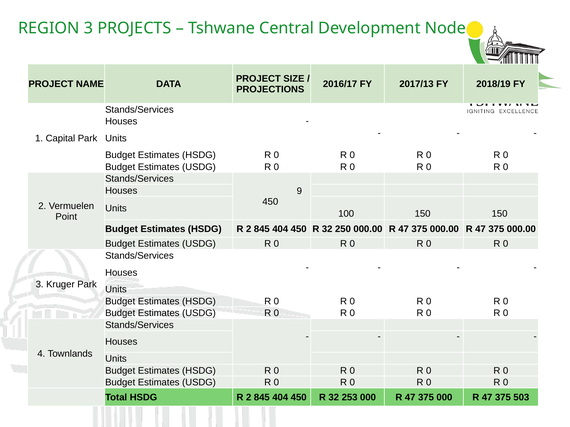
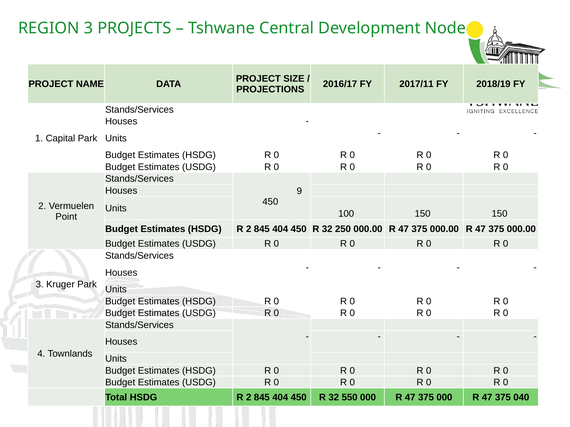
2017/13: 2017/13 -> 2017/11 (416, 84)
253: 253 -> 550 (350, 398)
503: 503 -> 040 (521, 398)
